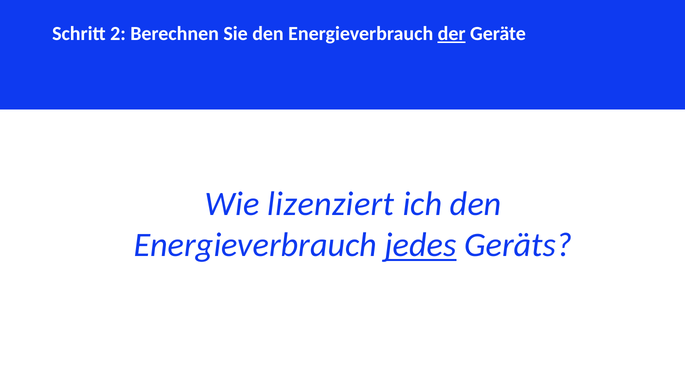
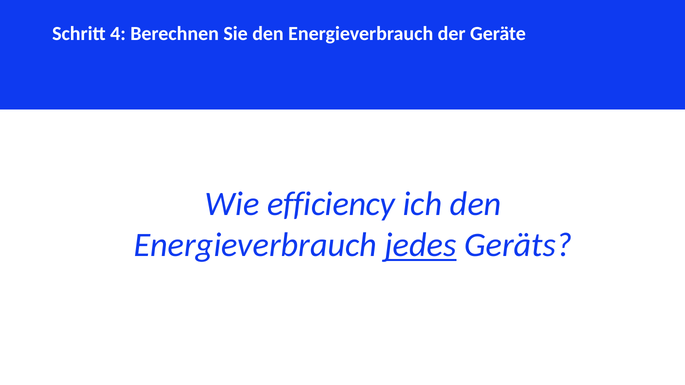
2: 2 -> 4 (118, 34)
der underline: present -> none (452, 34)
lizenziert: lizenziert -> efficiency (331, 204)
